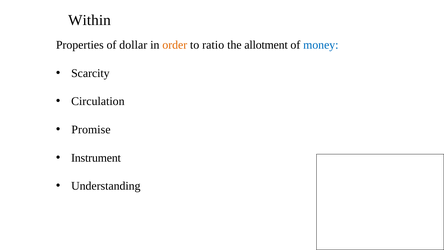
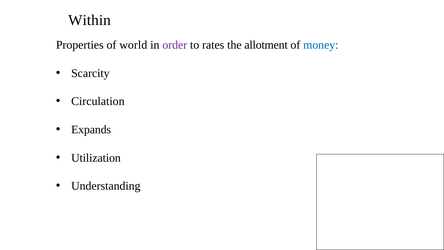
dollar: dollar -> world (133, 45)
order colour: orange -> purple (175, 45)
ratio: ratio -> rates (213, 45)
Promise: Promise -> Expands (91, 129)
Instrument: Instrument -> Utilization (96, 158)
